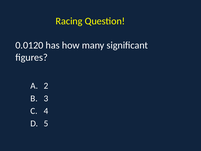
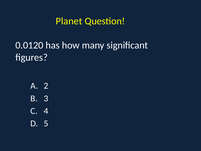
Racing: Racing -> Planet (69, 21)
